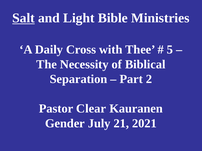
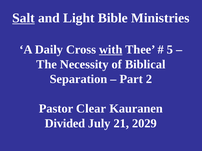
with underline: none -> present (111, 50)
Gender: Gender -> Divided (65, 124)
2021: 2021 -> 2029 (144, 124)
